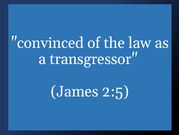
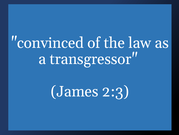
2:5: 2:5 -> 2:3 (115, 91)
